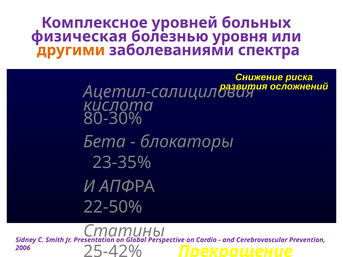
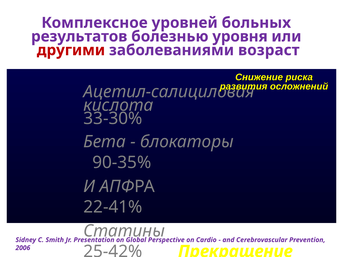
физическая: физическая -> результатов (79, 36)
другими colour: orange -> red (71, 50)
спектра: спектра -> возраст (269, 50)
80-30%: 80-30% -> 33-30% (113, 119)
23-35%: 23-35% -> 90-35% (122, 163)
22-50%: 22-50% -> 22-41% (113, 207)
